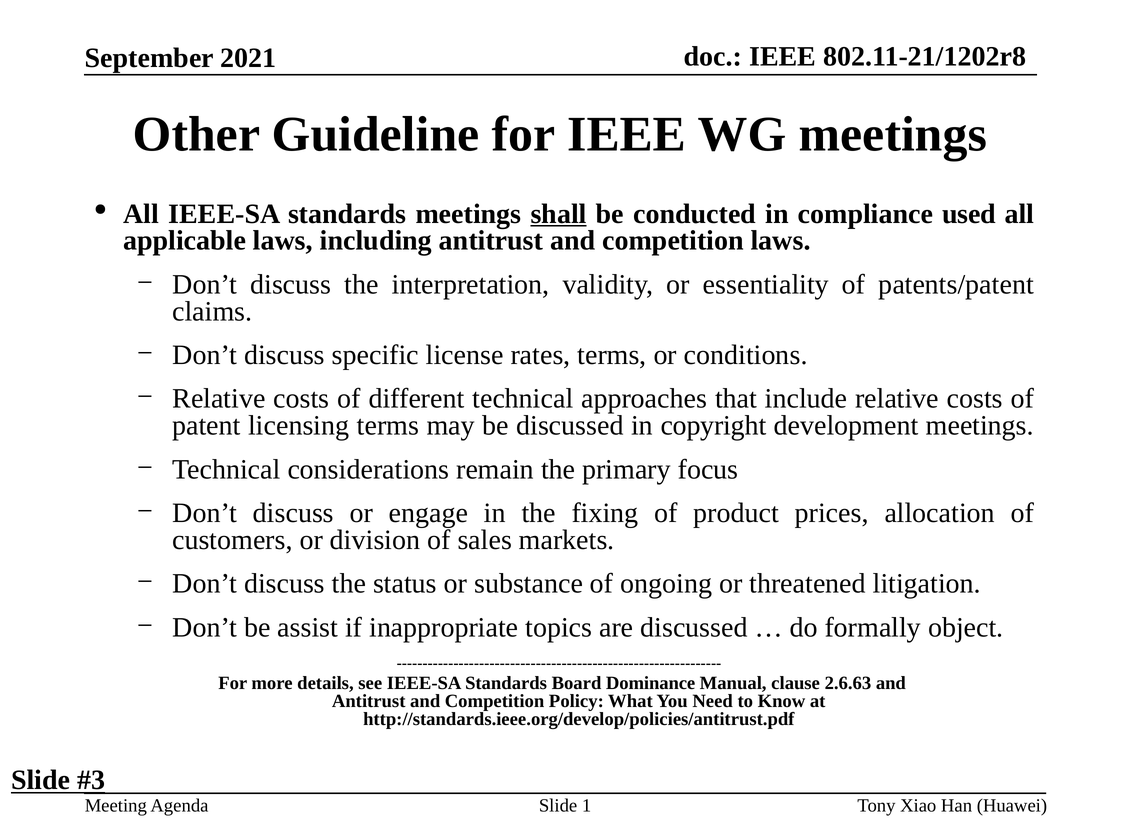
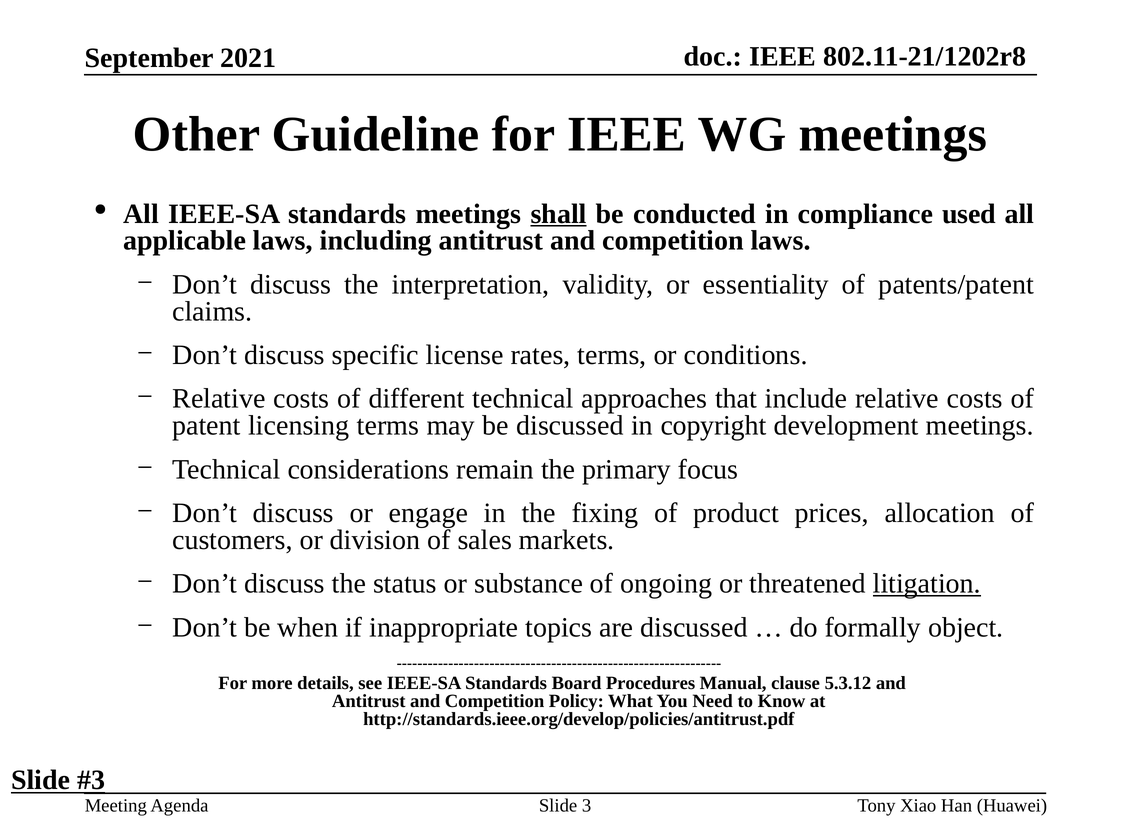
litigation underline: none -> present (927, 584)
assist: assist -> when (308, 628)
Dominance: Dominance -> Procedures (651, 684)
2.6.63: 2.6.63 -> 5.3.12 (848, 684)
1: 1 -> 3 (587, 806)
